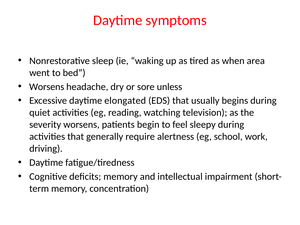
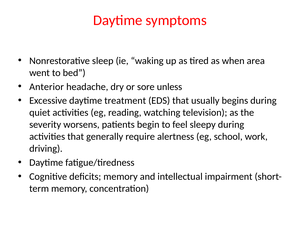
Worsens: Worsens -> Anterior (47, 87)
elongated: elongated -> treatment (125, 101)
